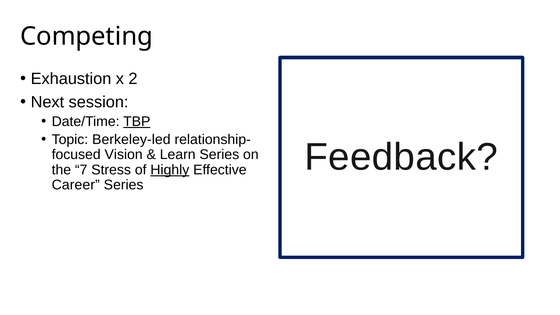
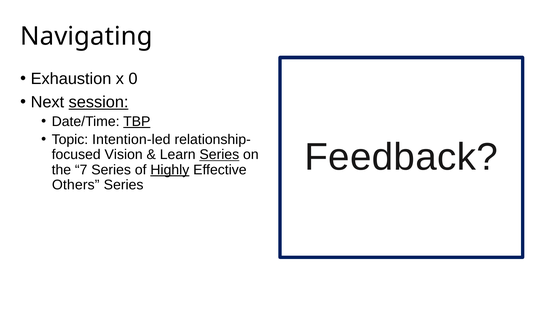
Competing: Competing -> Navigating (86, 36)
2: 2 -> 0 (133, 79)
session underline: none -> present (99, 102)
Berkeley-led: Berkeley-led -> Intention-led (131, 139)
Series underline: none -> present (219, 155)
7 Stress: Stress -> Series (111, 170)
Career: Career -> Others (76, 185)
